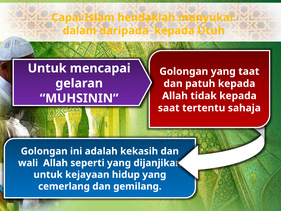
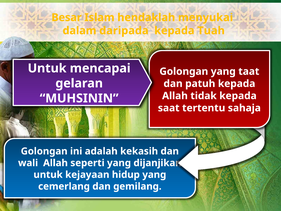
Capai: Capai -> Besar (67, 17)
Utuh: Utuh -> Tuah (211, 31)
